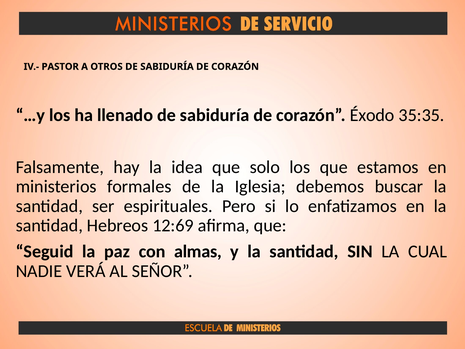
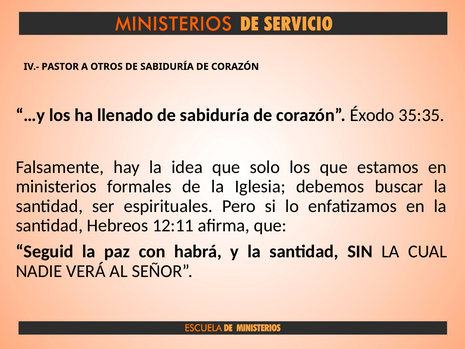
12:69: 12:69 -> 12:11 (173, 225)
almas: almas -> habrá (198, 251)
